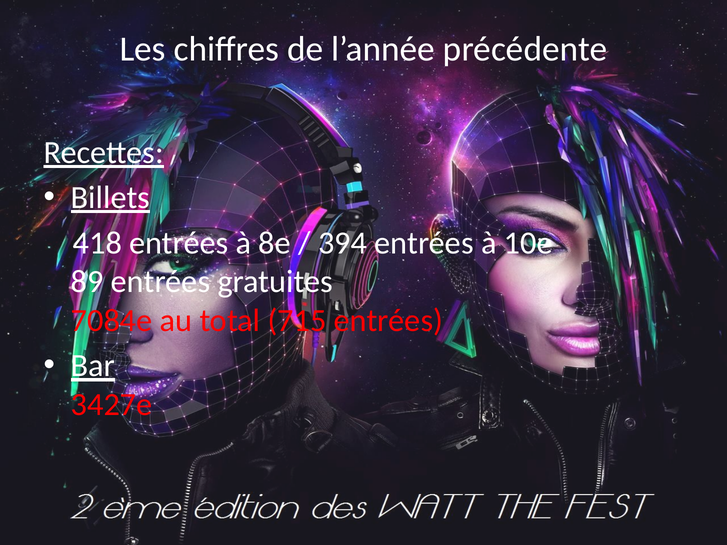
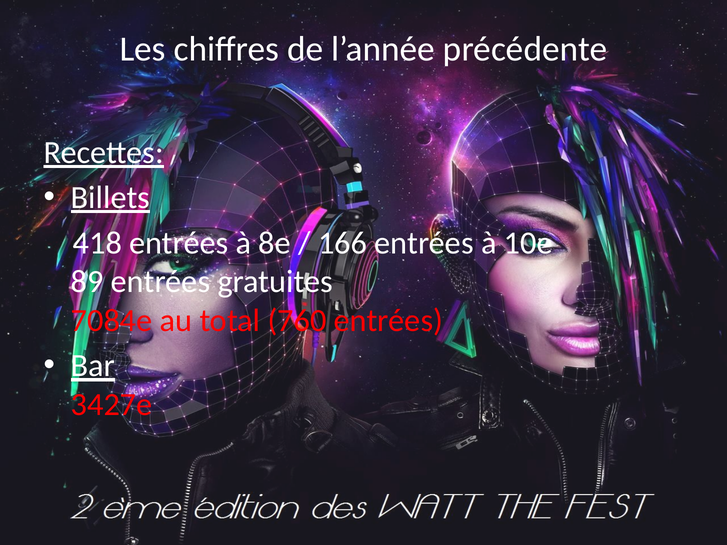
394: 394 -> 166 (343, 243)
715: 715 -> 760 (297, 321)
